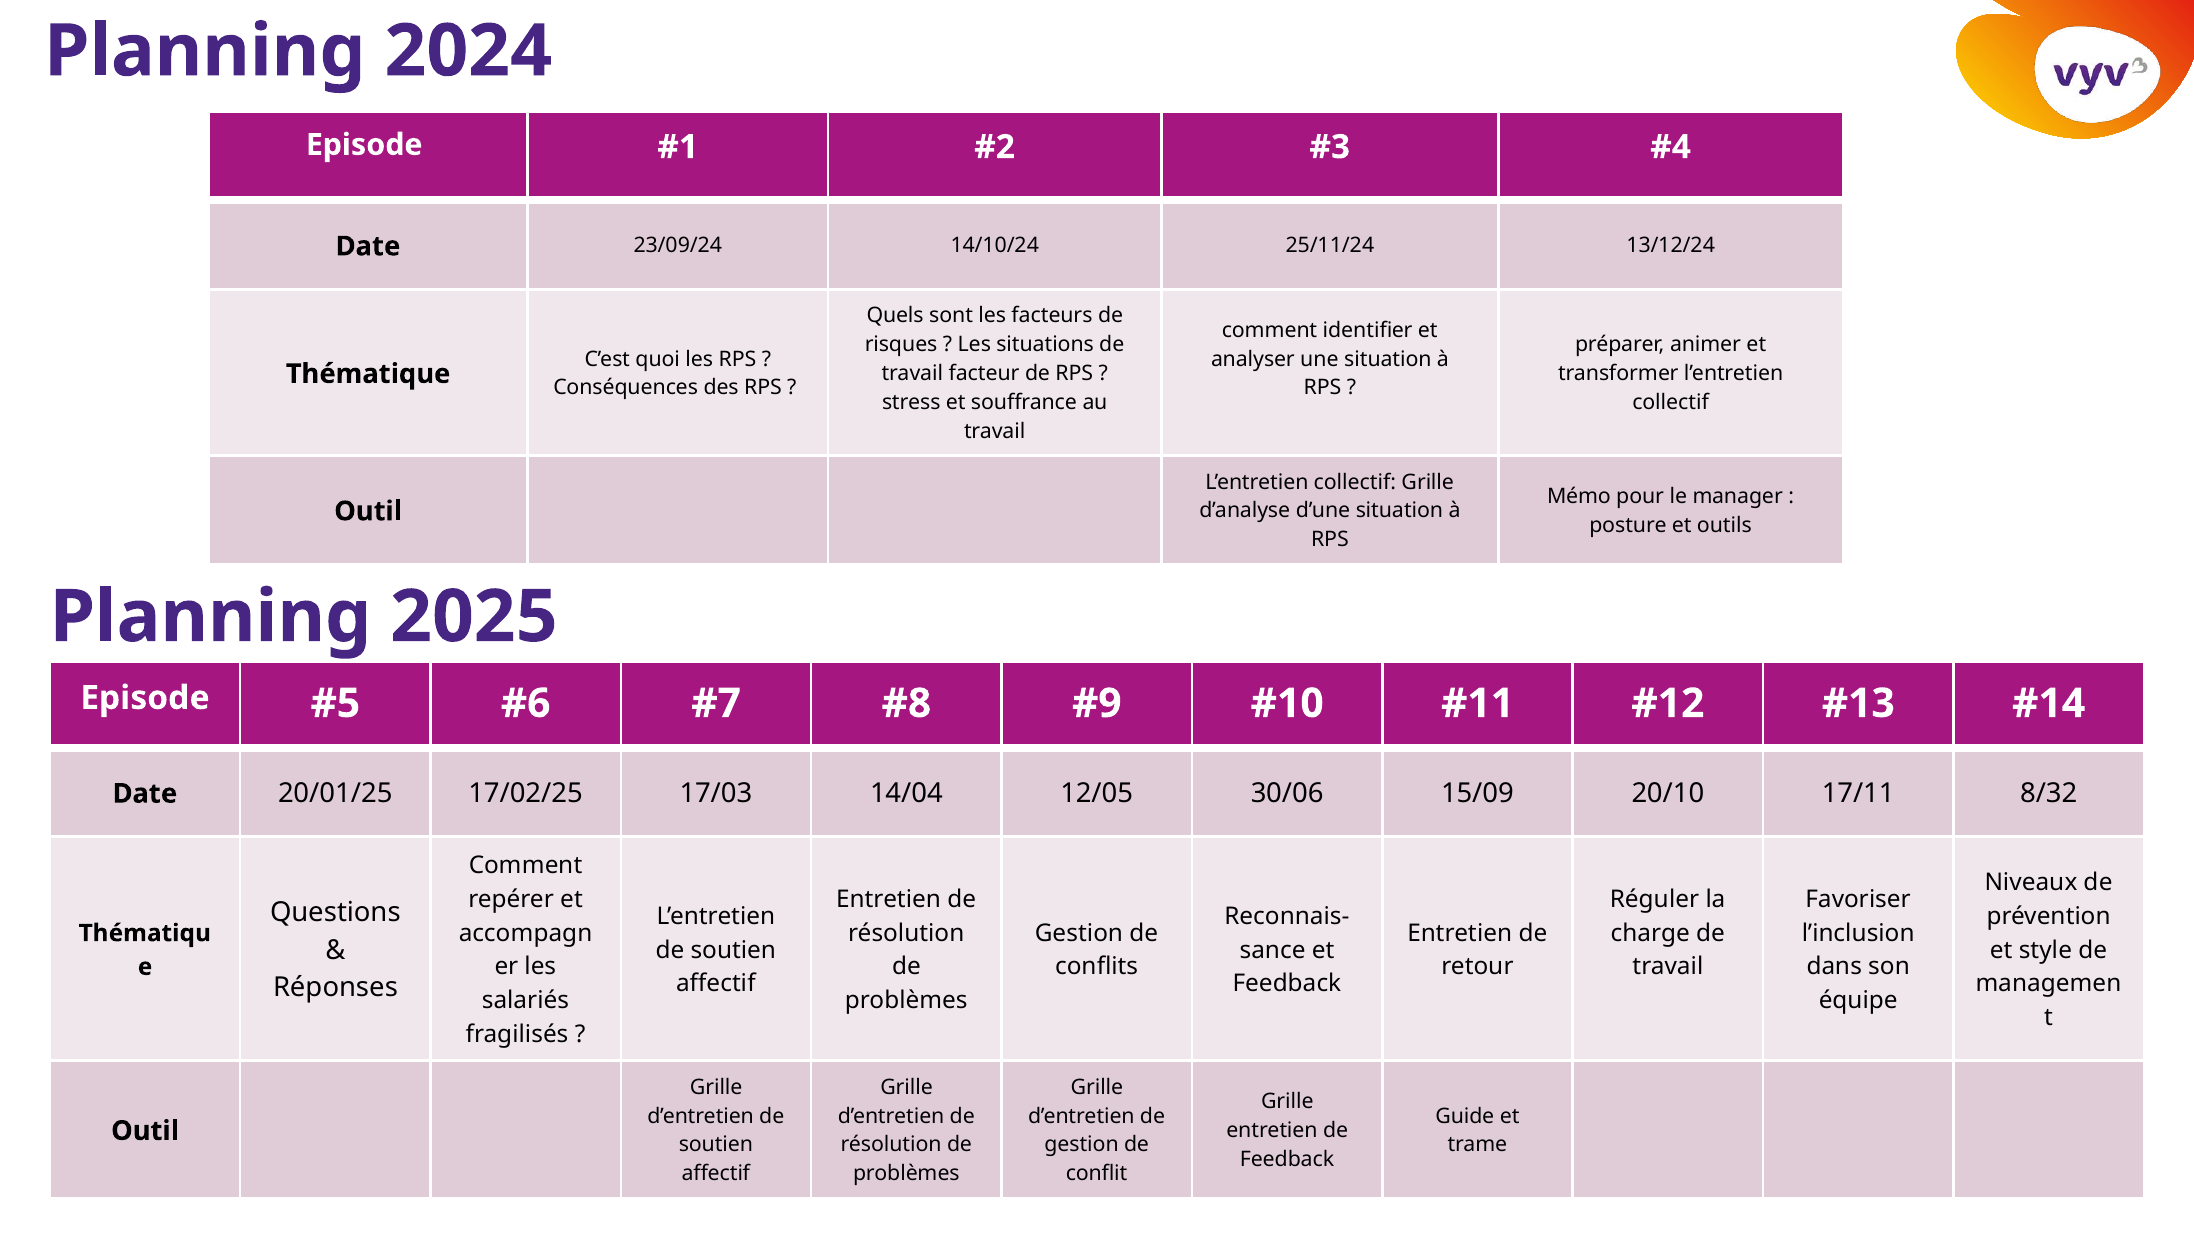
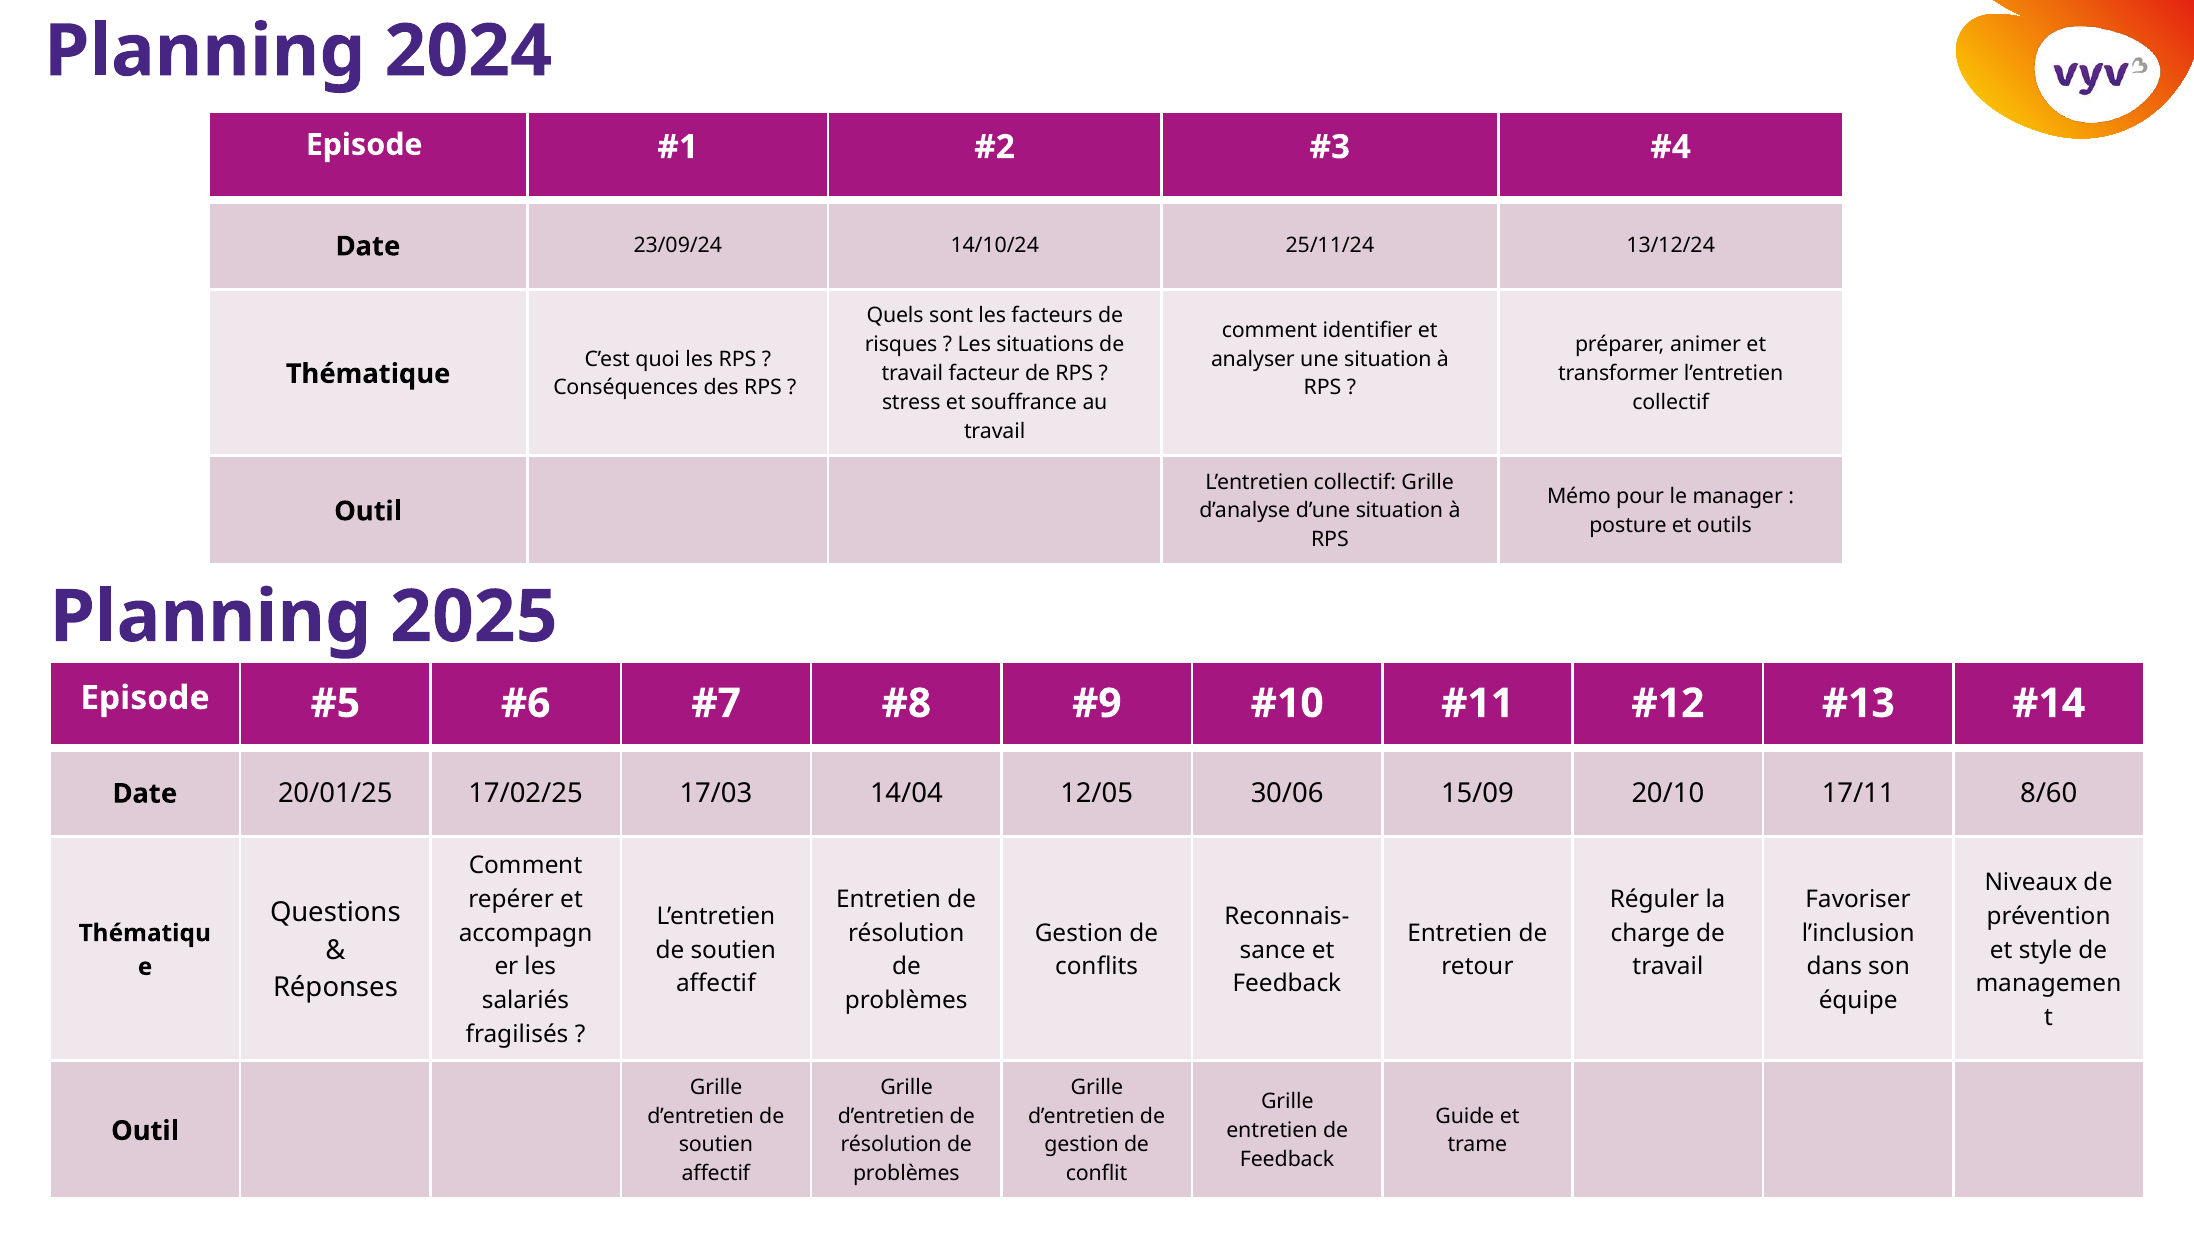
8/32: 8/32 -> 8/60 (2049, 794)
